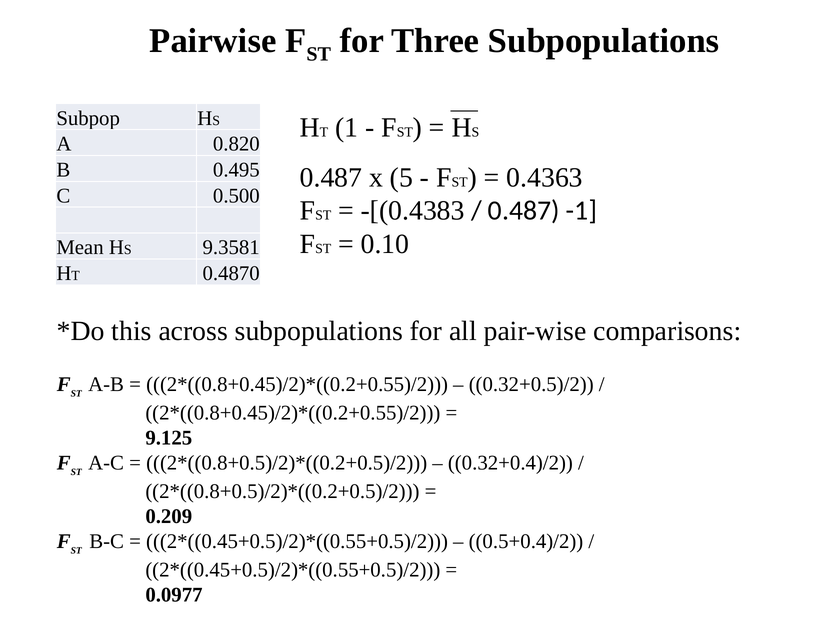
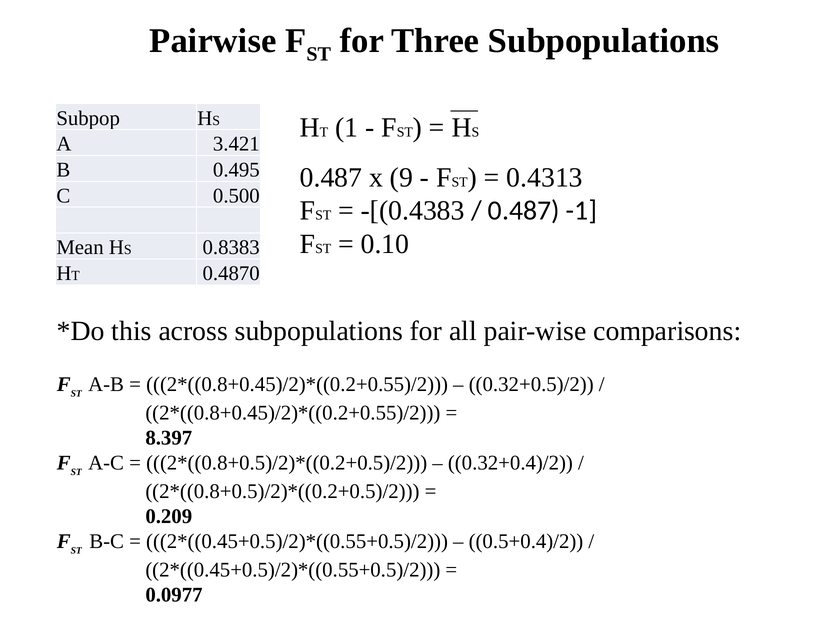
0.820: 0.820 -> 3.421 (236, 144)
5: 5 -> 9 (402, 177)
0.4363: 0.4363 -> 0.4313 (545, 177)
9.3581: 9.3581 -> 0.8383 (231, 248)
9.125: 9.125 -> 8.397 (169, 438)
